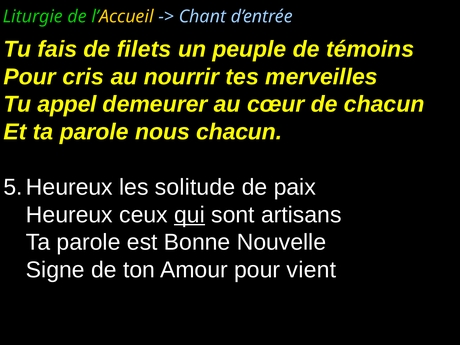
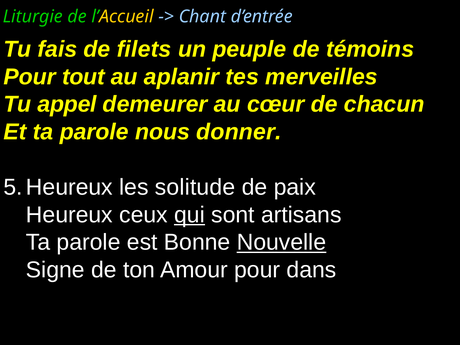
cris: cris -> tout (83, 77)
nourrir: nourrir -> aplanir (182, 77)
nous chacun: chacun -> donner (239, 132)
Nouvelle underline: none -> present (281, 242)
vient: vient -> dans (311, 270)
